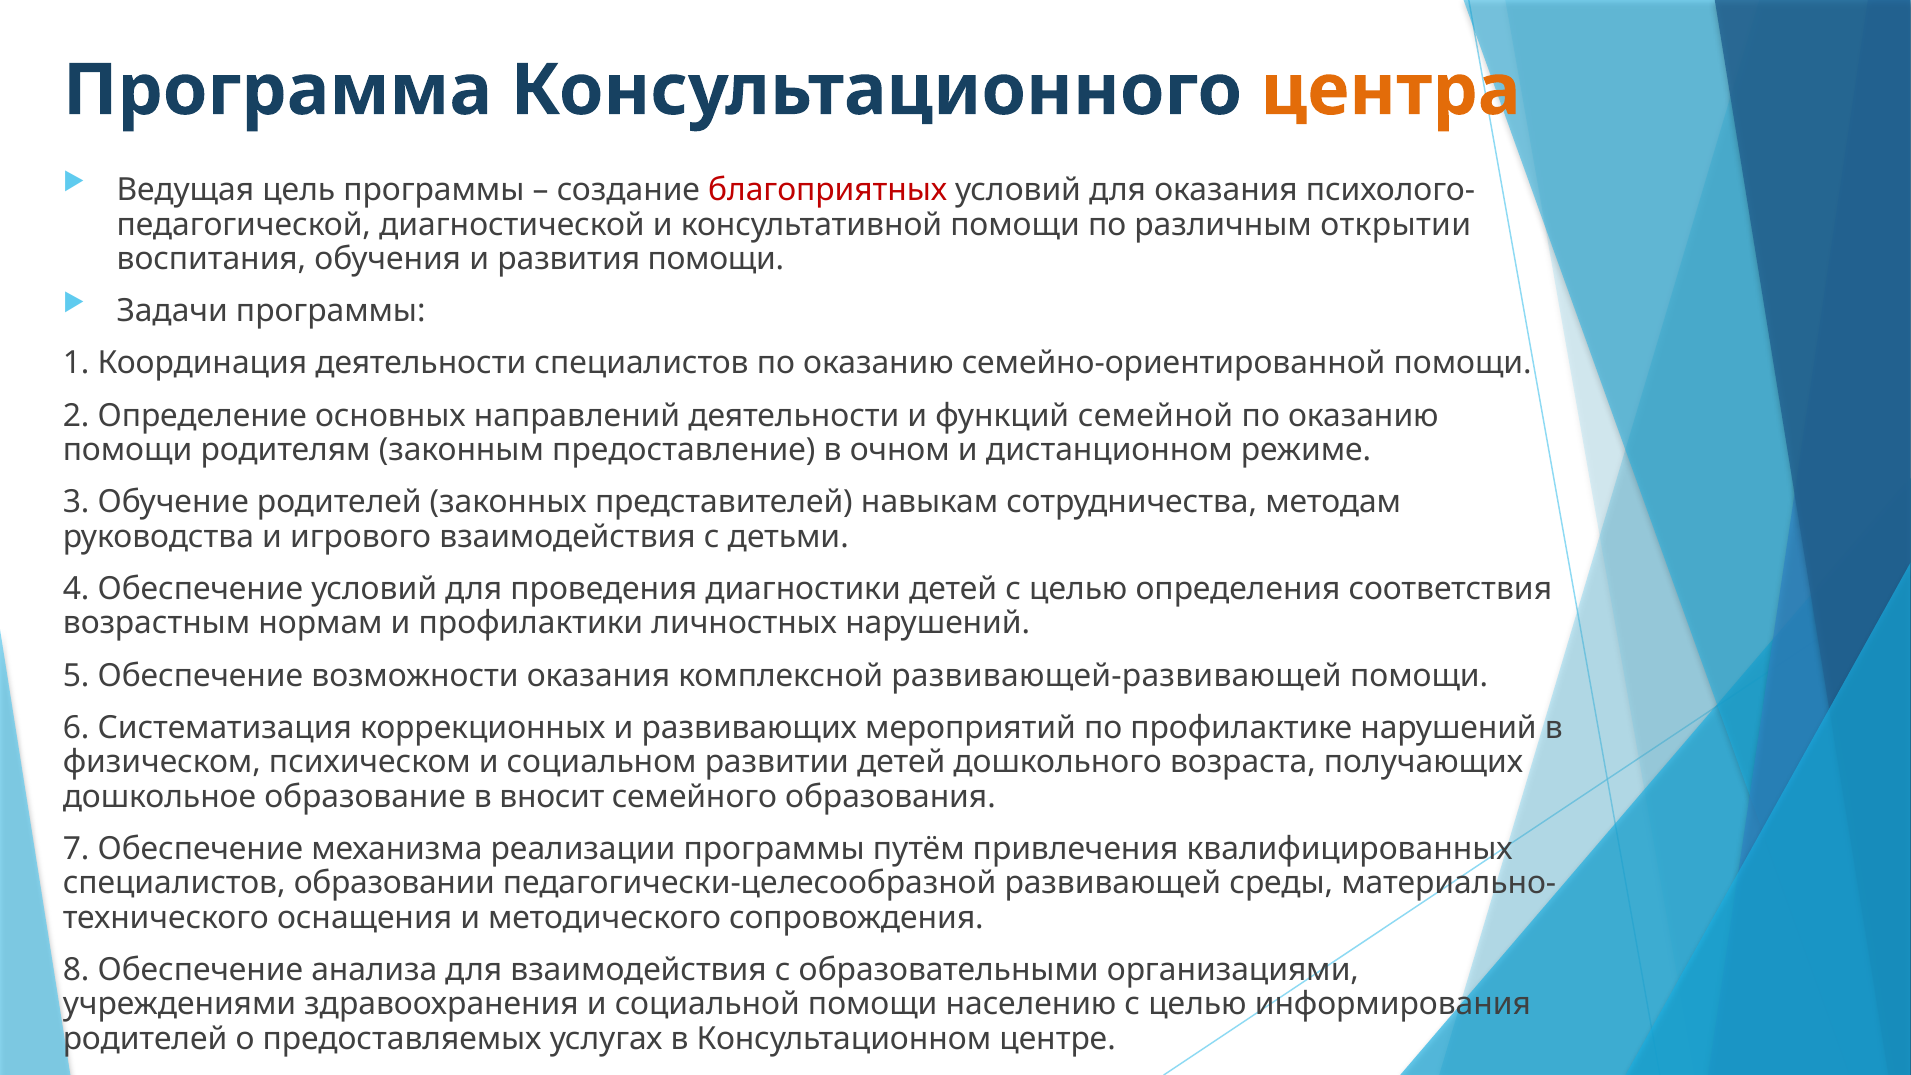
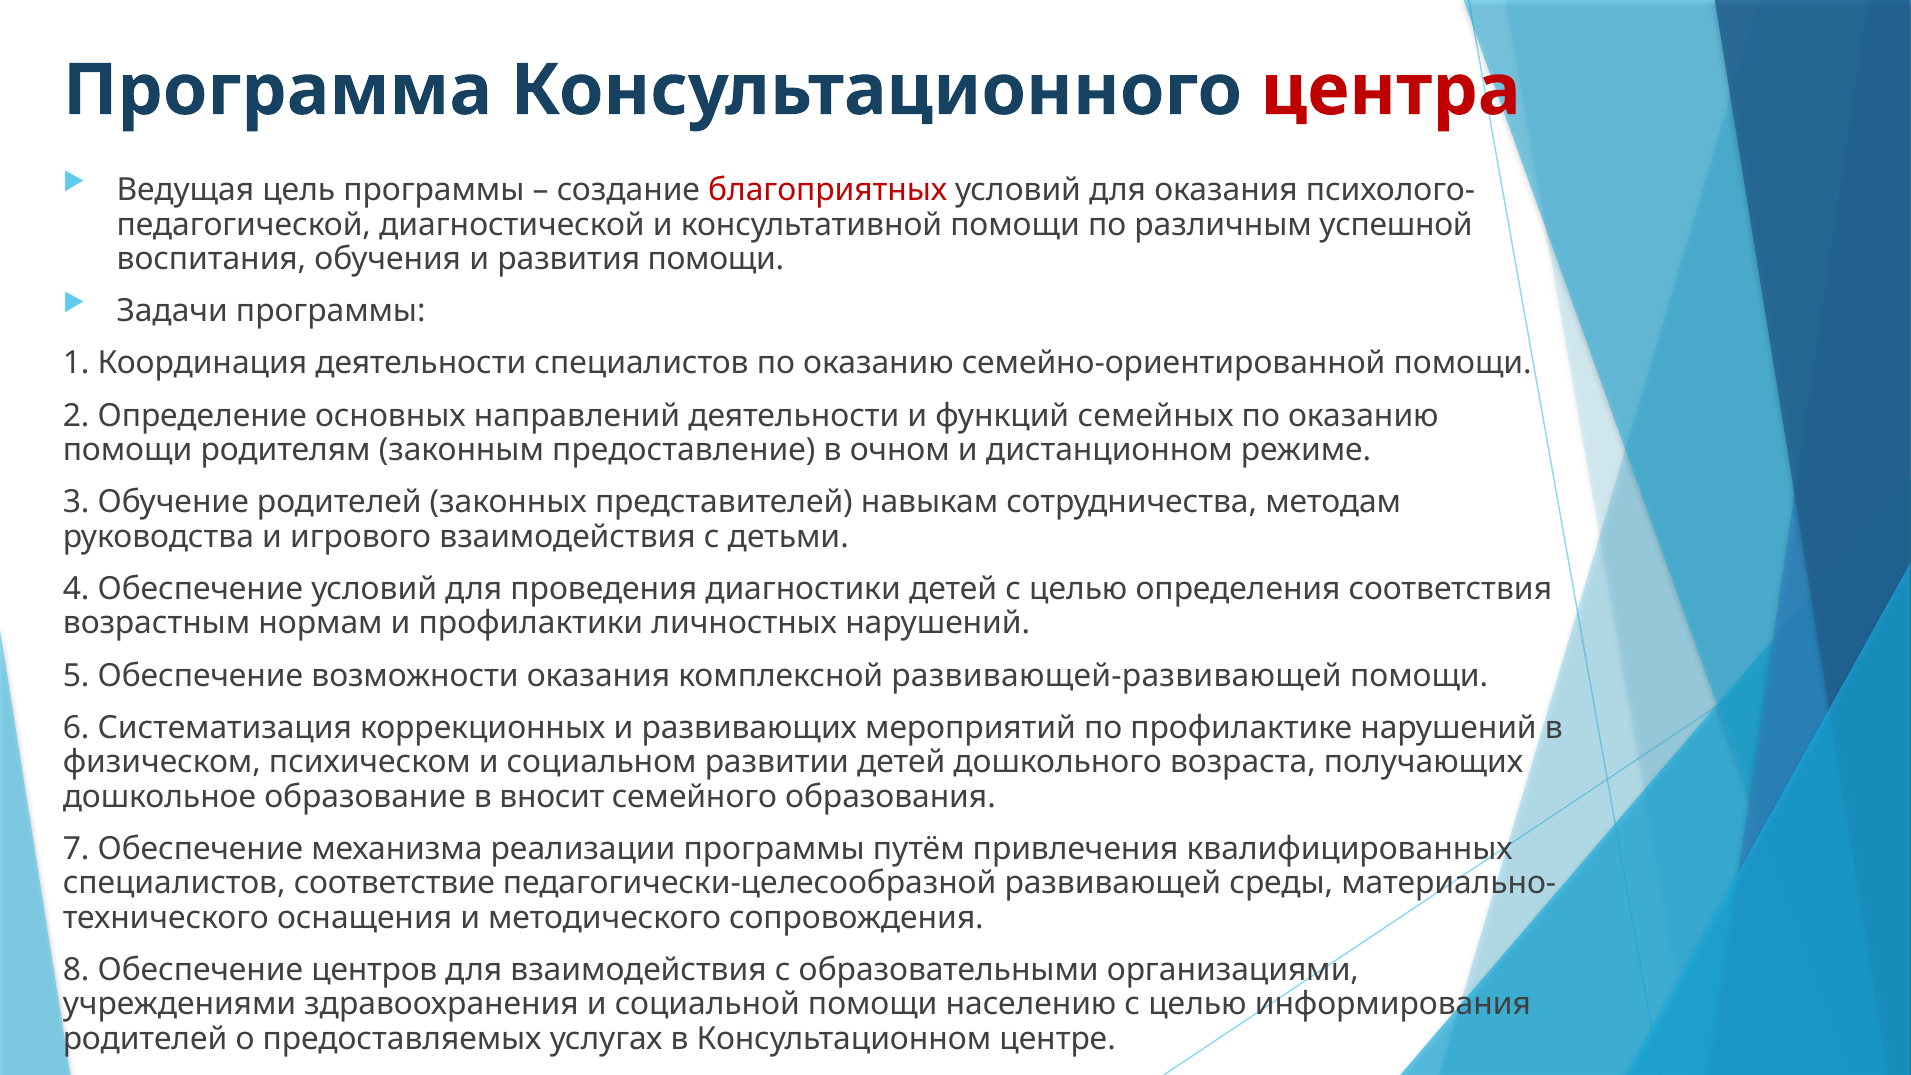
центра colour: orange -> red (1391, 91)
открытии: открытии -> успешной (1396, 225)
семейной: семейной -> семейных (1156, 416)
образовании: образовании -> соответствие (394, 883)
анализа: анализа -> центров (374, 970)
